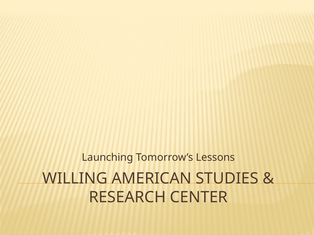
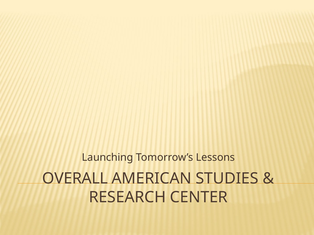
WILLING: WILLING -> OVERALL (75, 179)
